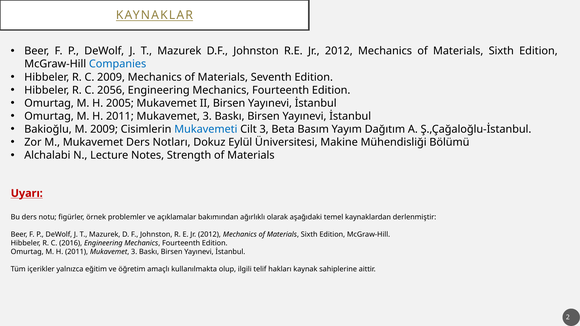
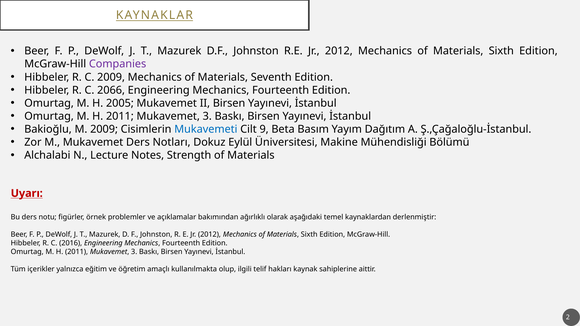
Companies colour: blue -> purple (118, 64)
2056: 2056 -> 2066 (111, 90)
Cilt 3: 3 -> 9 (264, 129)
